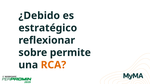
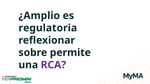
¿Debido: ¿Debido -> ¿Amplio (39, 16)
estratégico: estratégico -> regulatoria (48, 28)
RCA colour: orange -> purple (53, 65)
